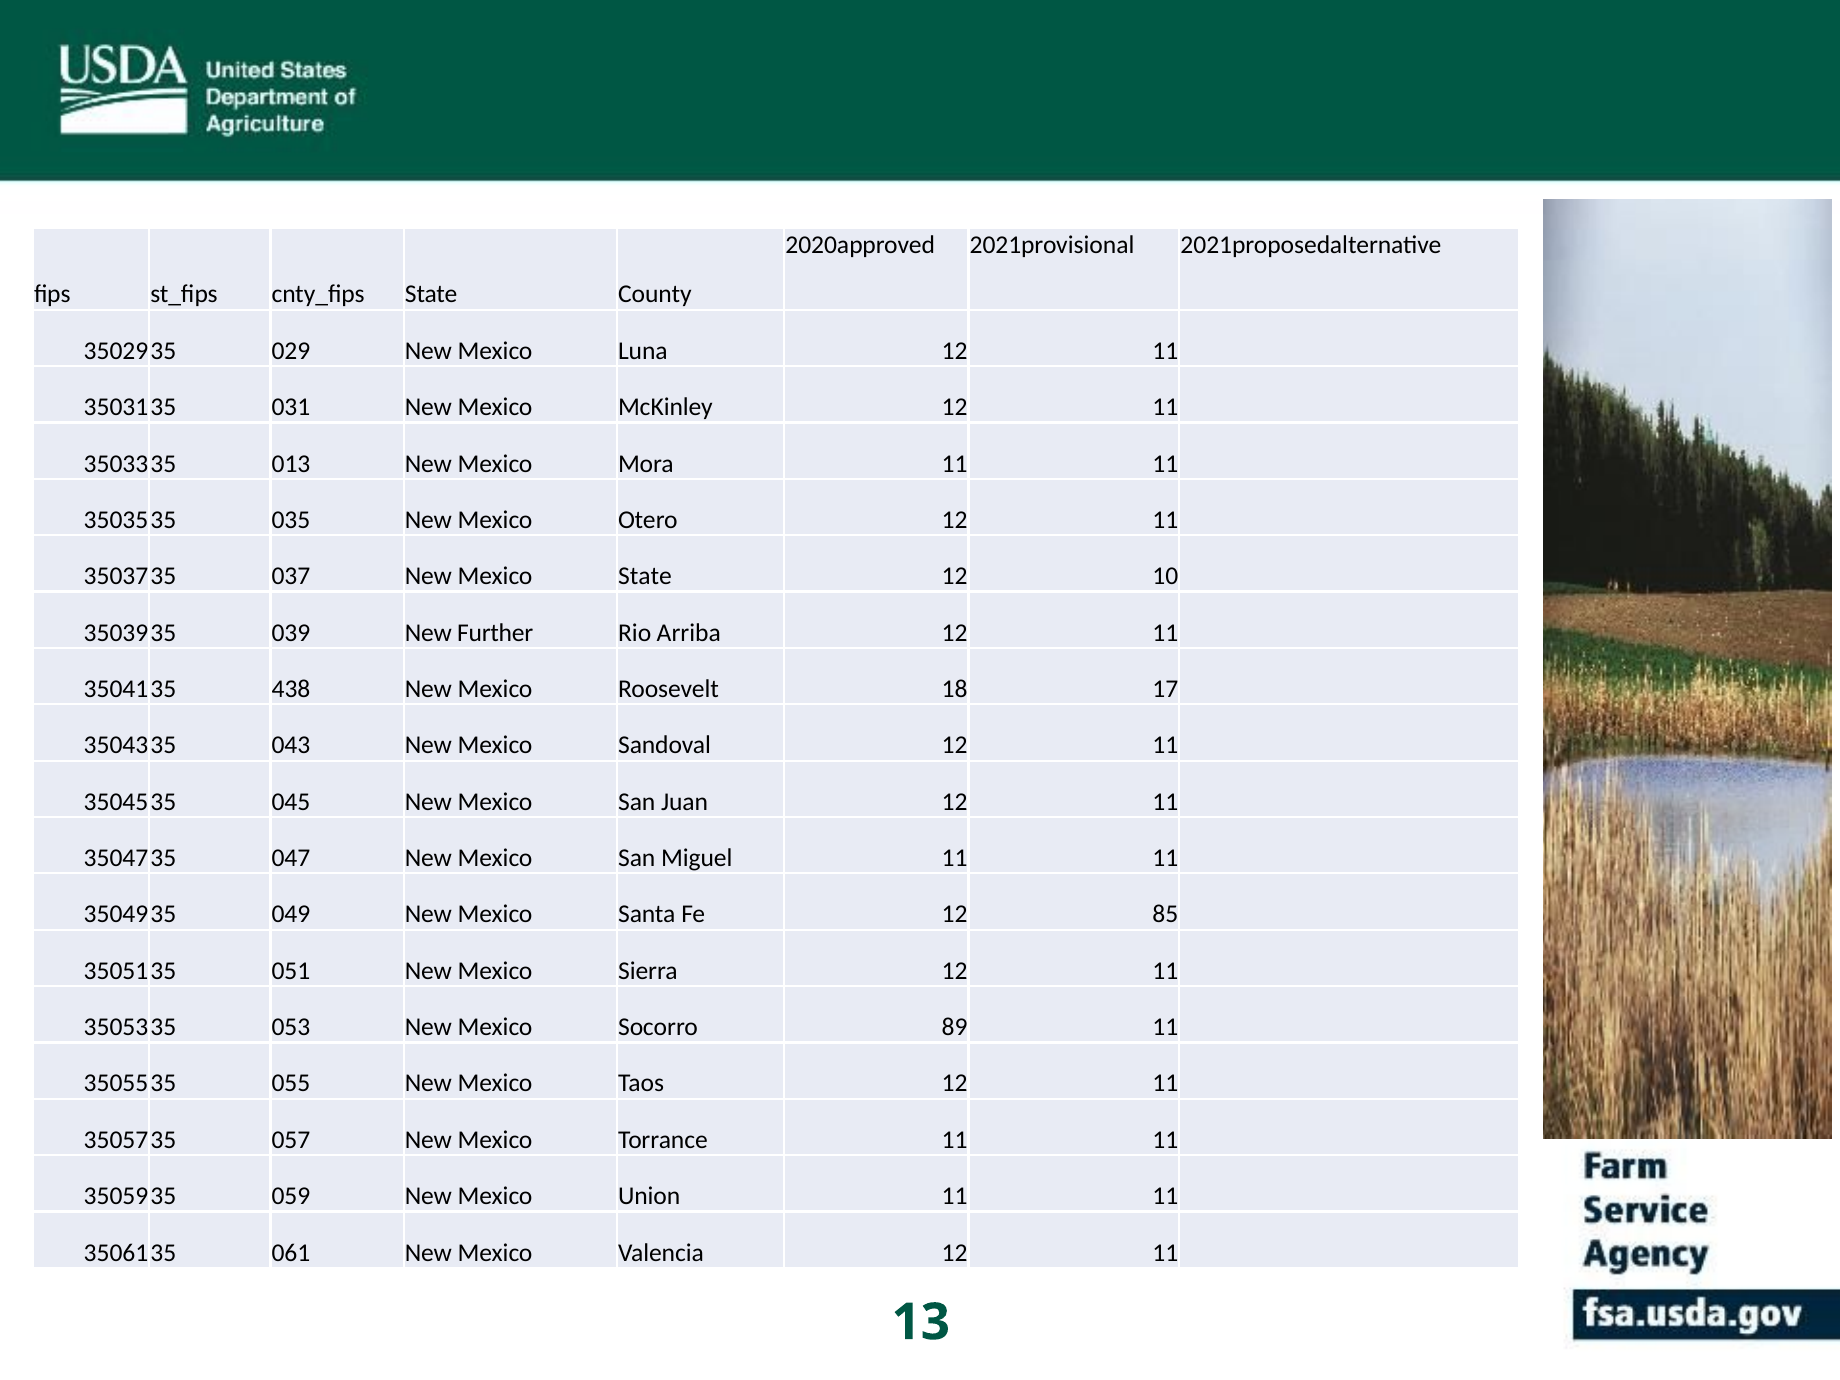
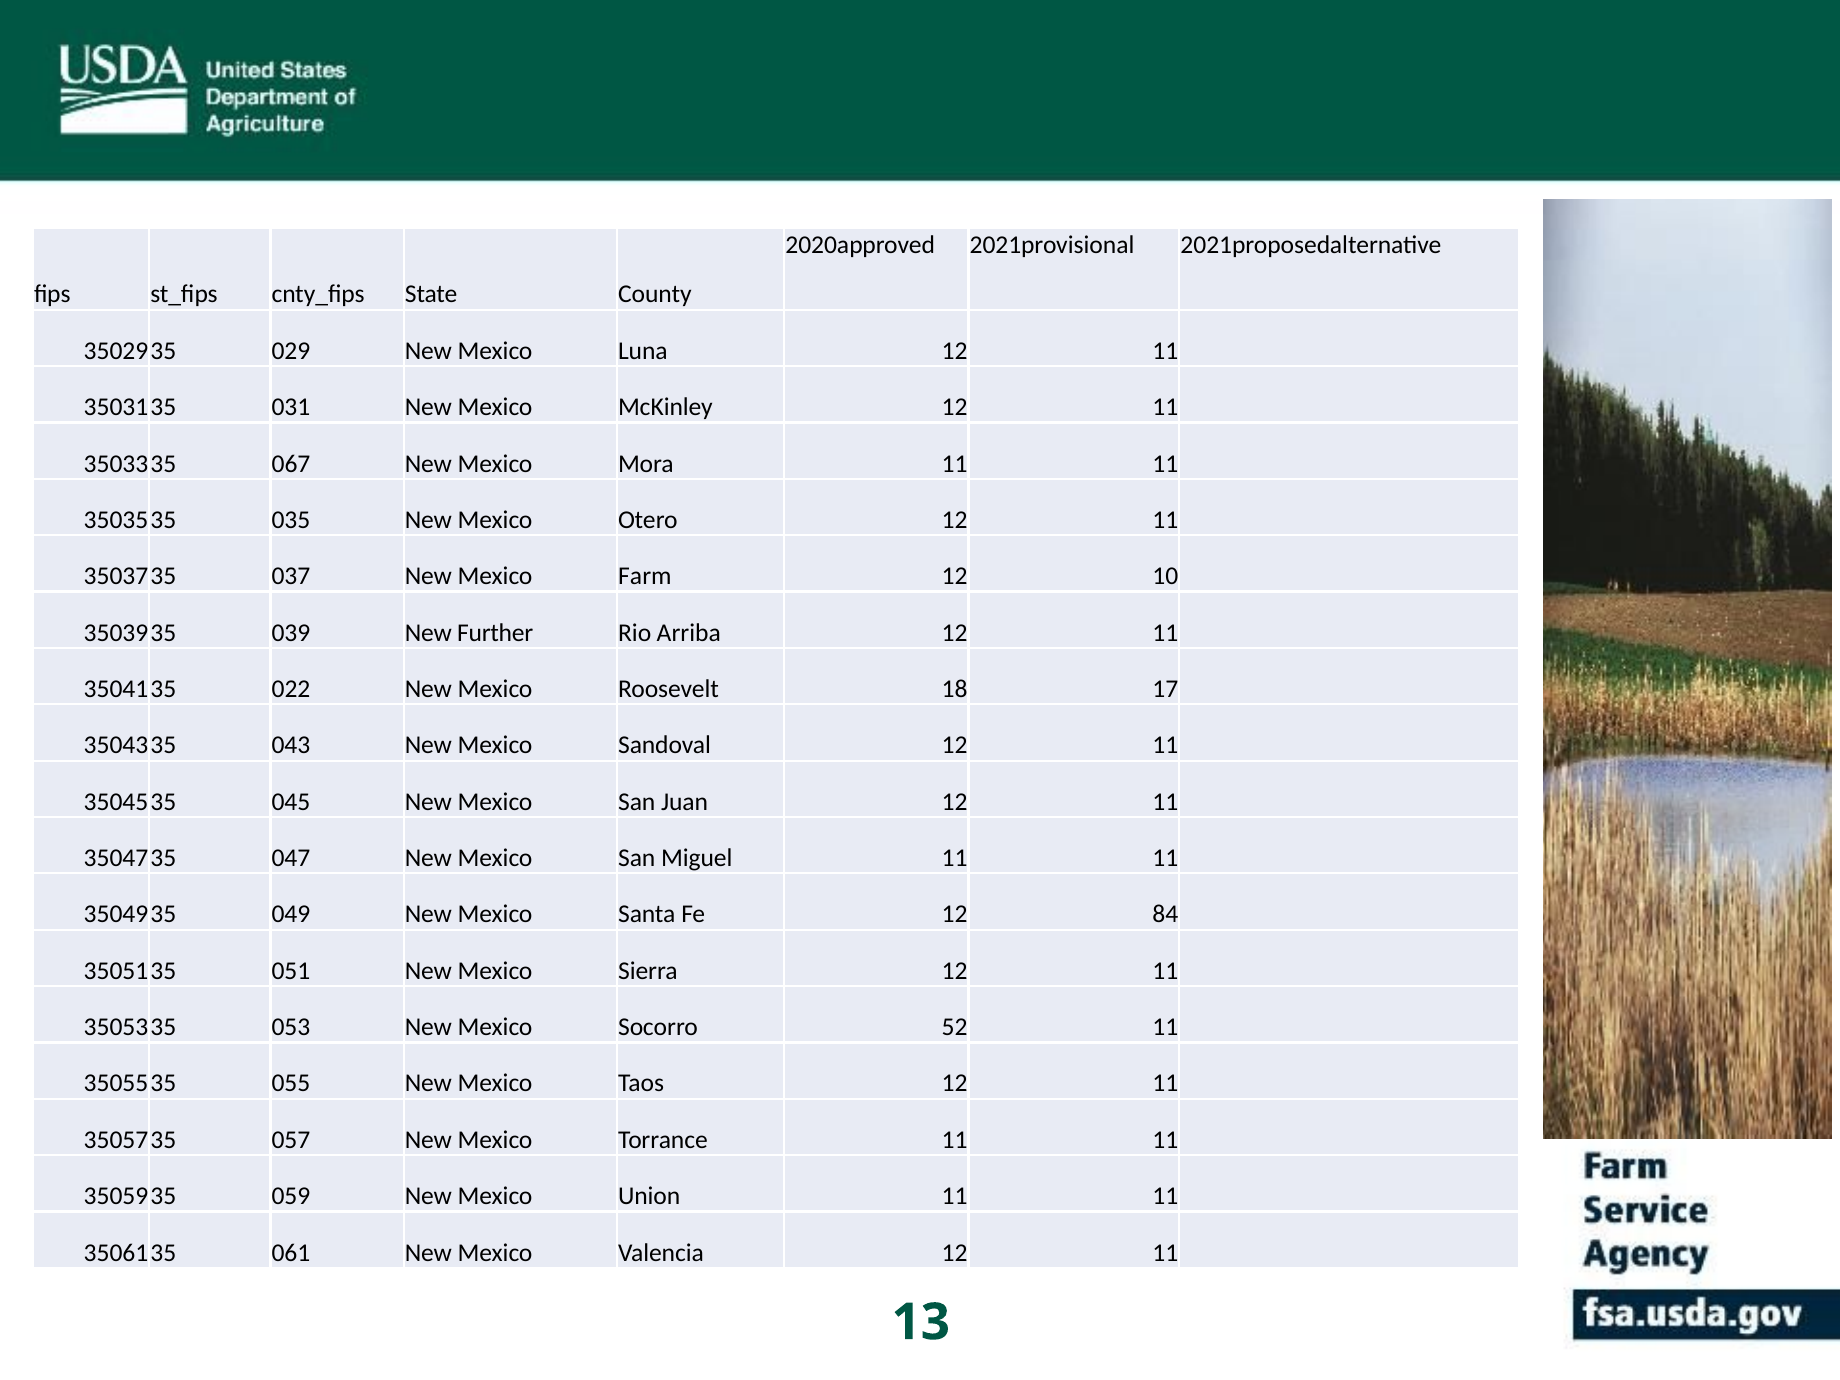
013: 013 -> 067 (291, 464)
Mexico State: State -> Farm (645, 576)
438: 438 -> 022 (291, 689)
85: 85 -> 84 (1165, 914)
89: 89 -> 52 (955, 1027)
